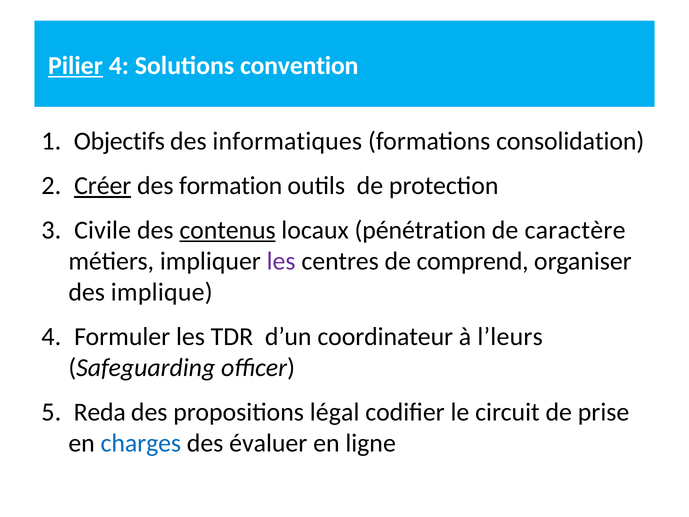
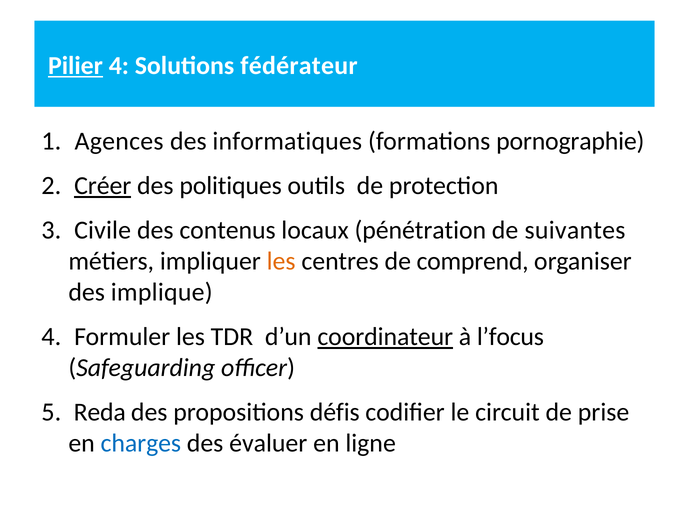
convention: convention -> fédérateur (299, 66)
Objectifs: Objectifs -> Agences (119, 141)
consolidation: consolidation -> pornographie (570, 141)
formation: formation -> politiques (231, 186)
contenus underline: present -> none (228, 230)
caractère: caractère -> suivantes (575, 230)
les colour: purple -> orange (281, 261)
coordinateur underline: none -> present (385, 337)
l’leurs: l’leurs -> l’focus (510, 337)
légal: légal -> défis (335, 412)
